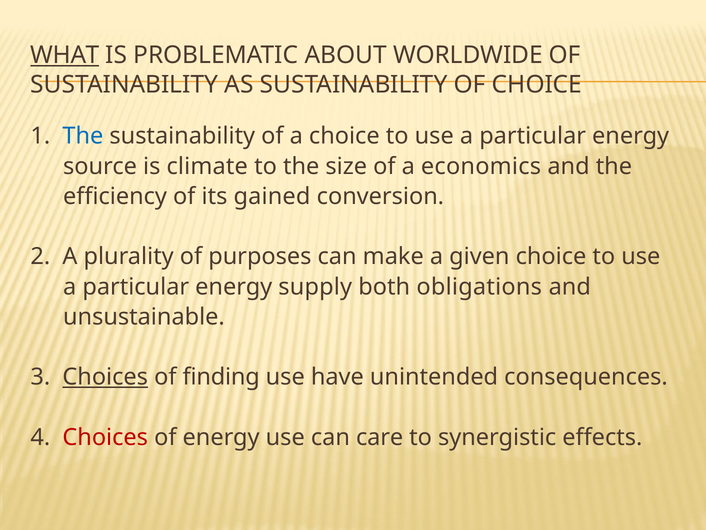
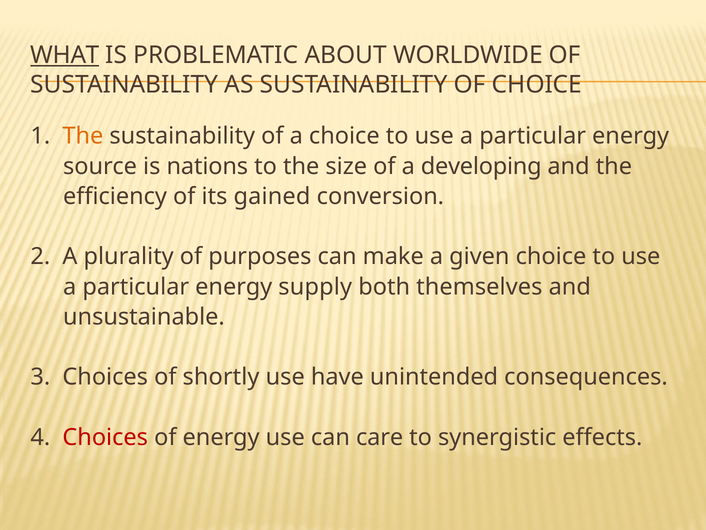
The colour: blue -> orange (83, 136)
climate: climate -> nations (207, 166)
economics: economics -> developing (481, 166)
obligations: obligations -> themselves (479, 287)
Choices underline: present -> none (105, 377)
finding: finding -> shortly (221, 377)
